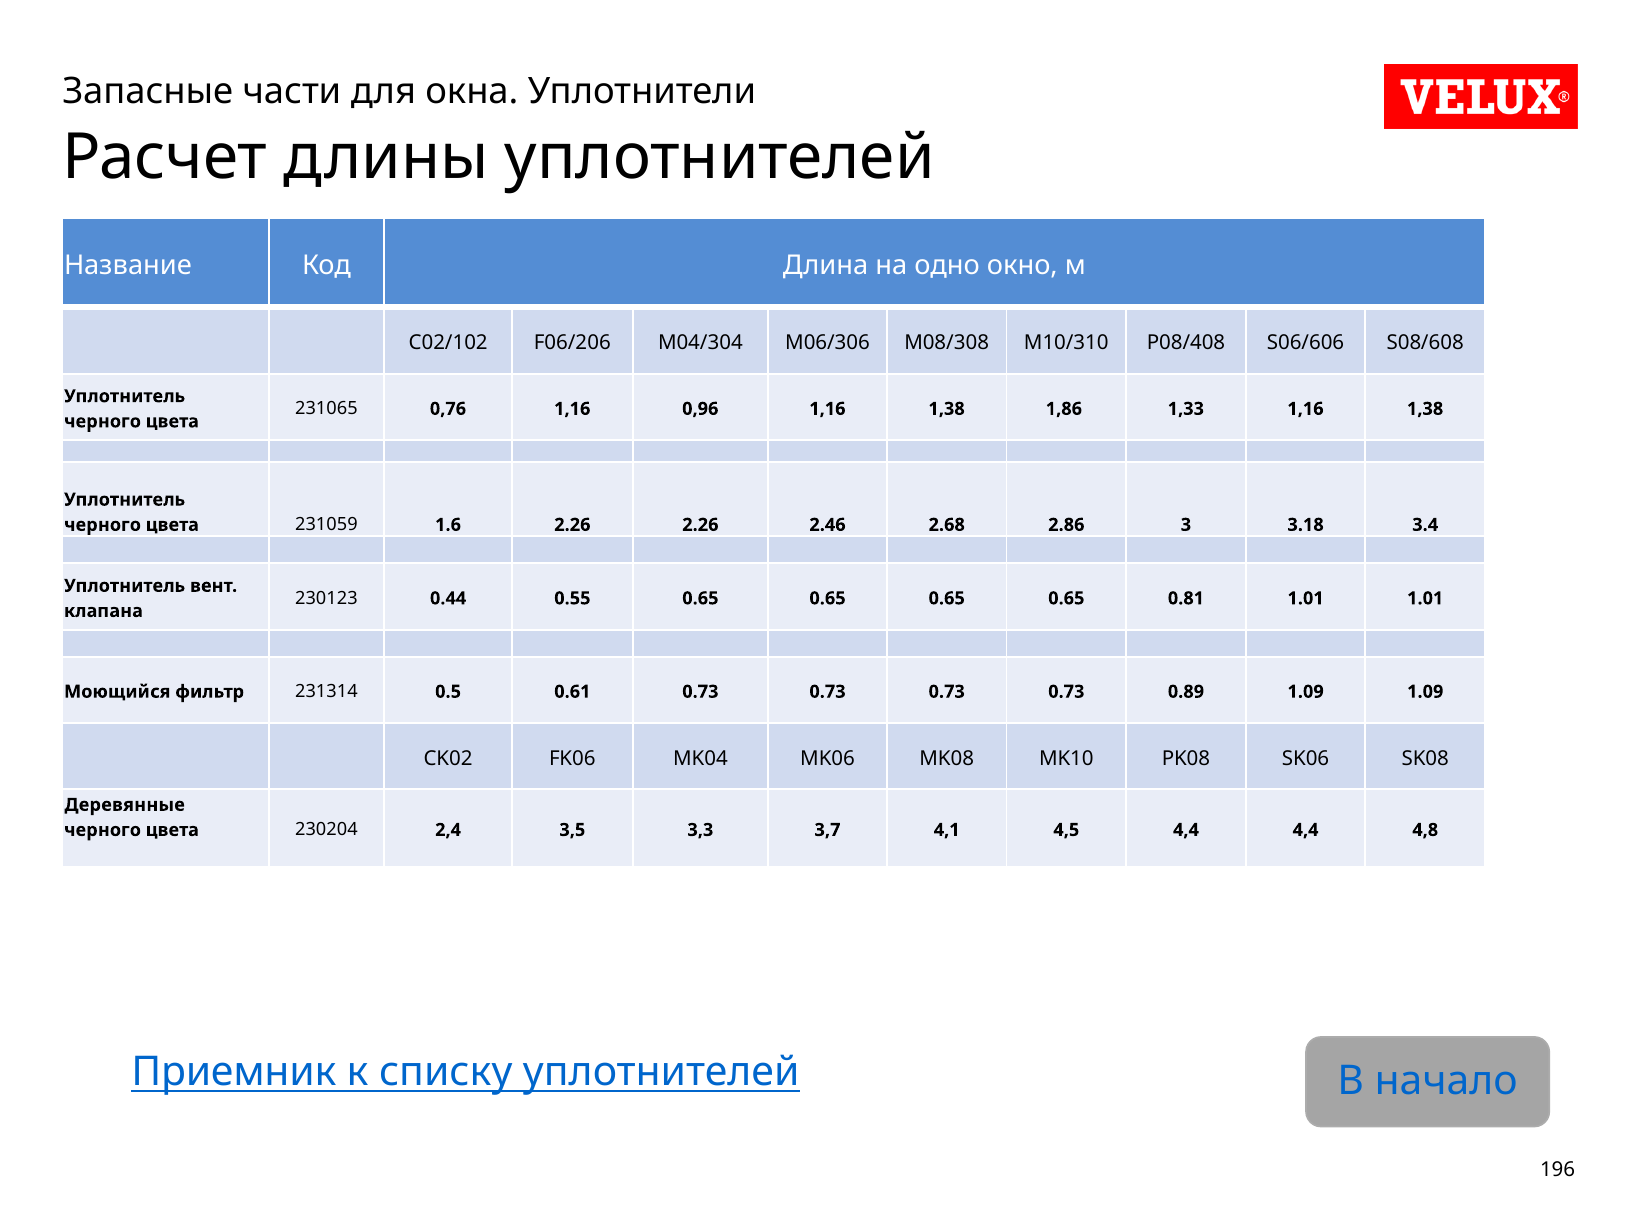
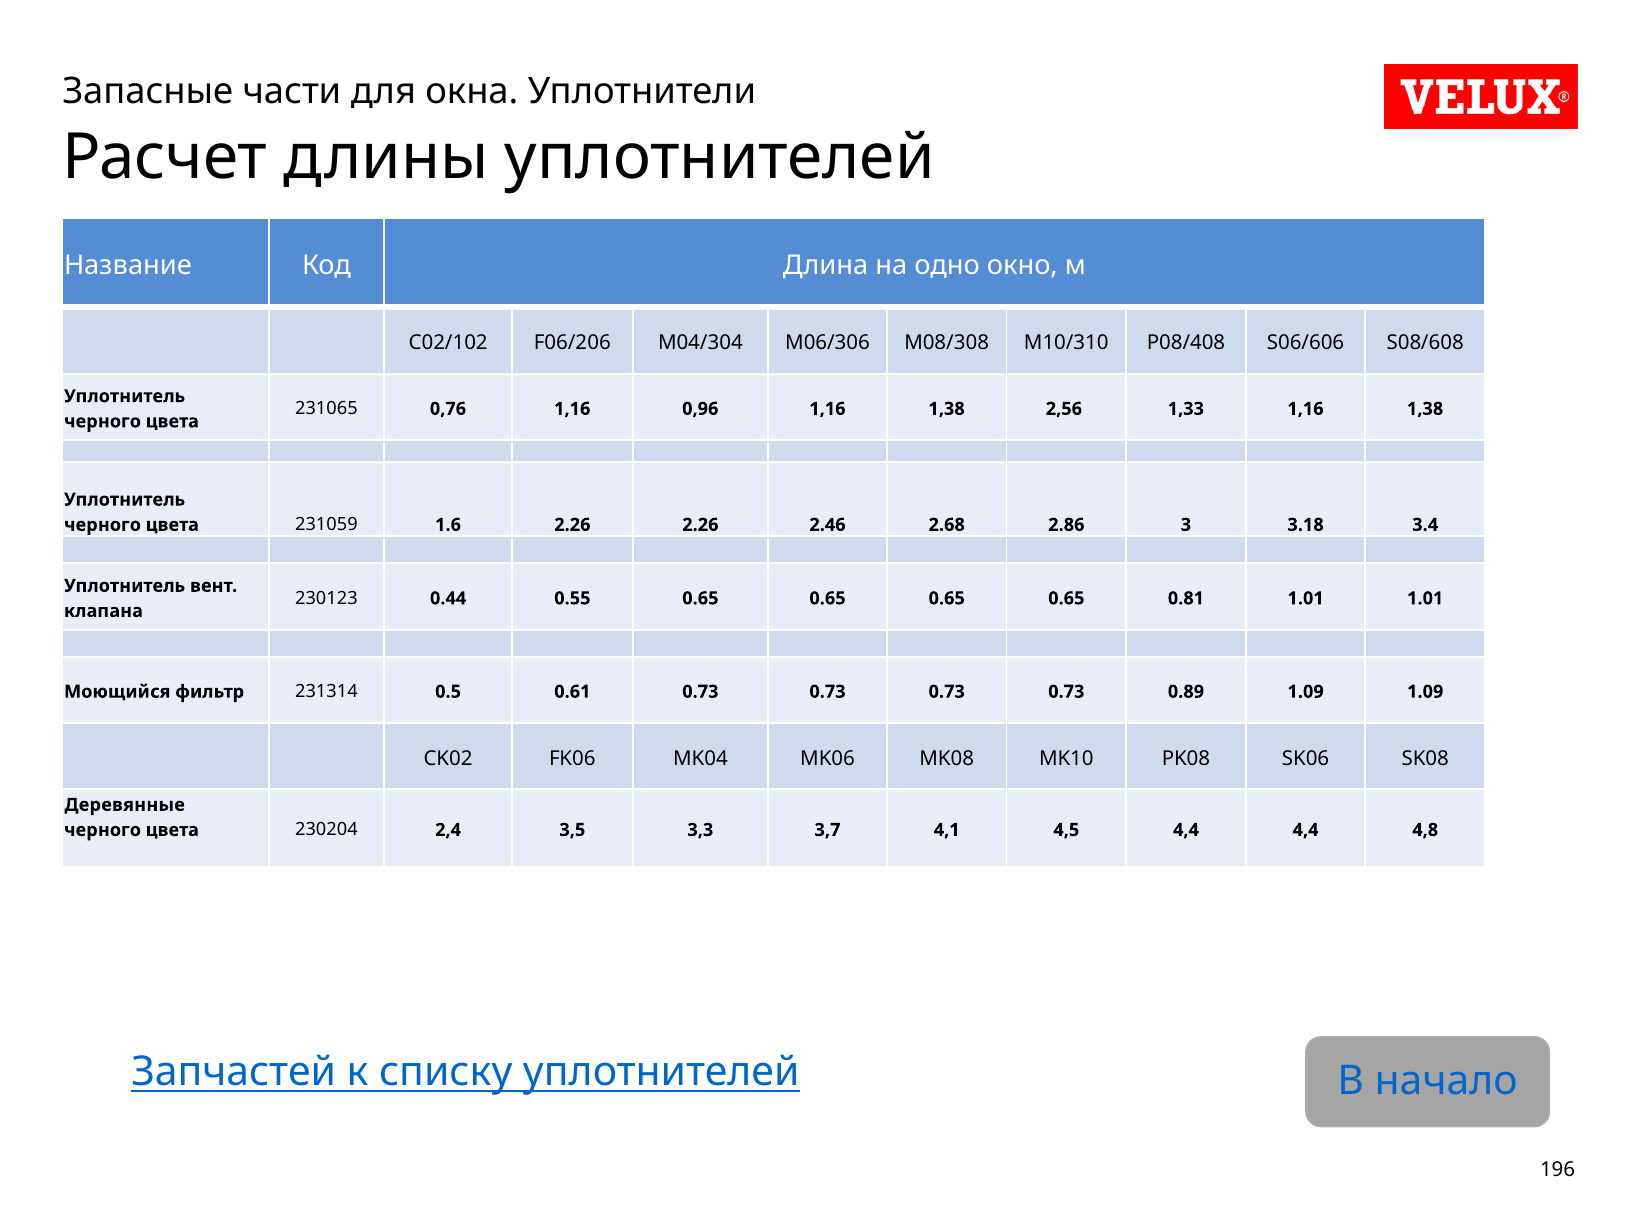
1,86: 1,86 -> 2,56 (1064, 409)
Приемник: Приемник -> Запчастей (234, 1073)
